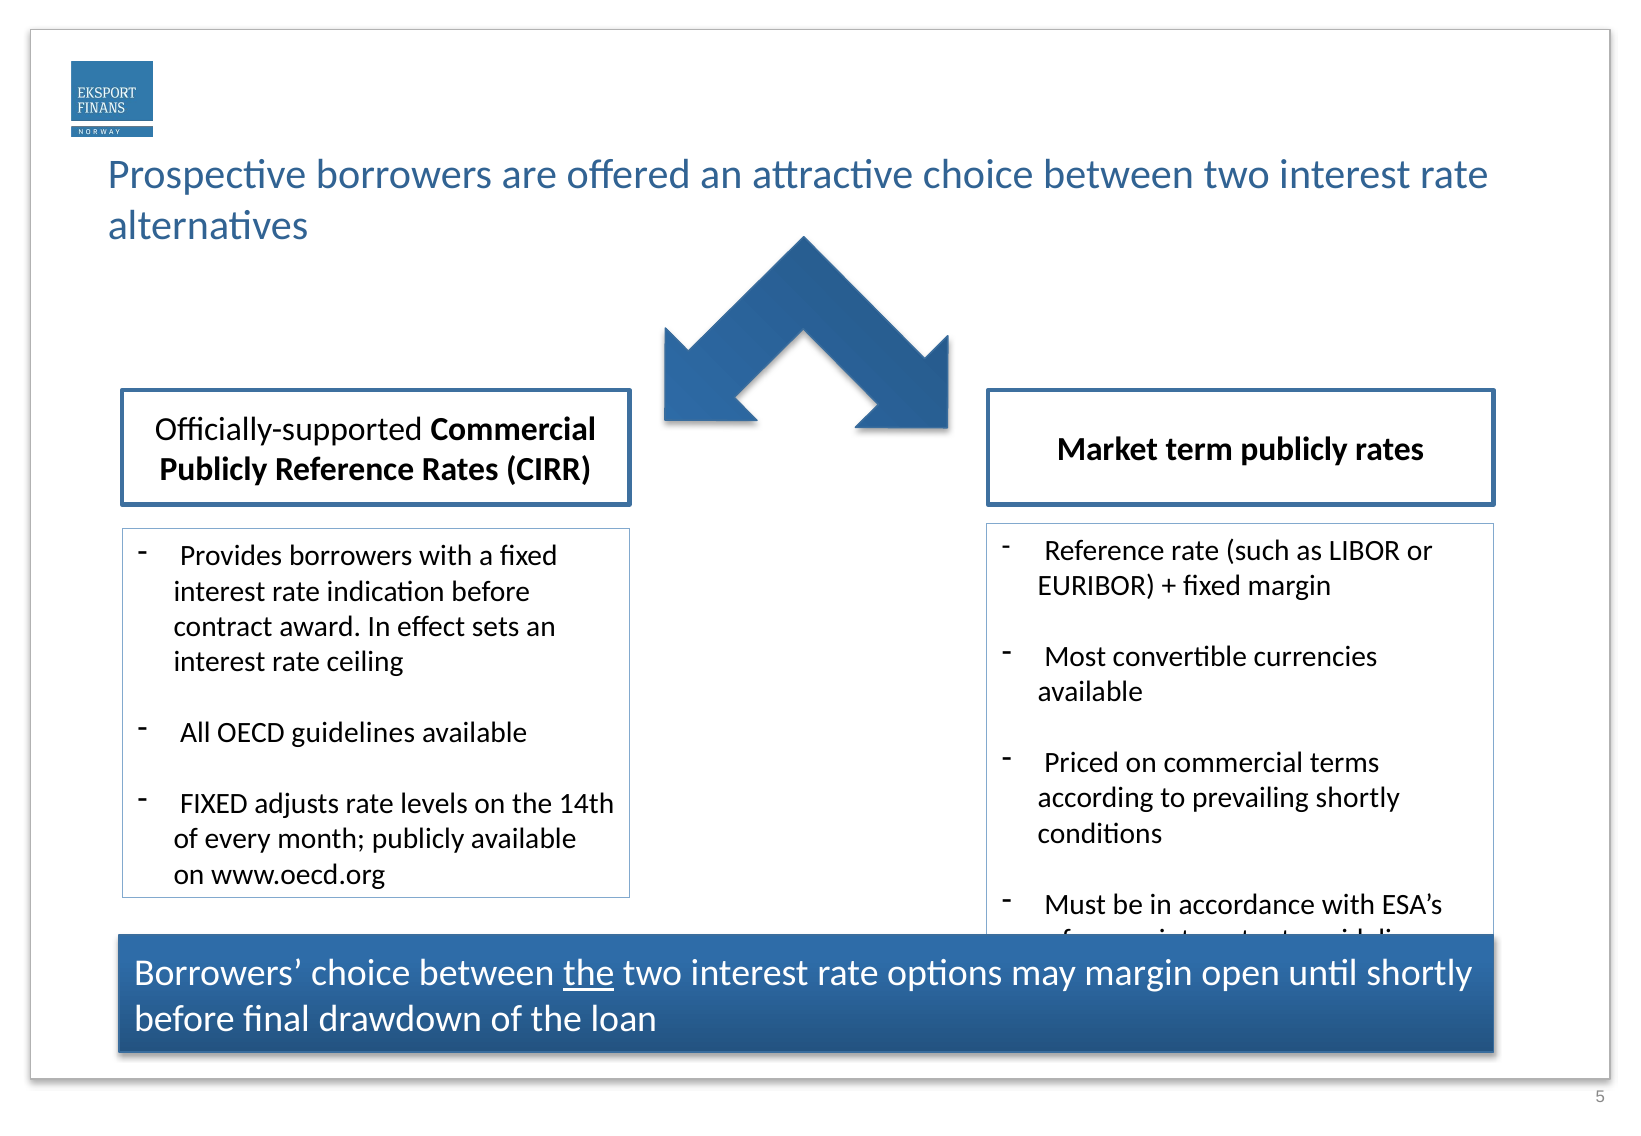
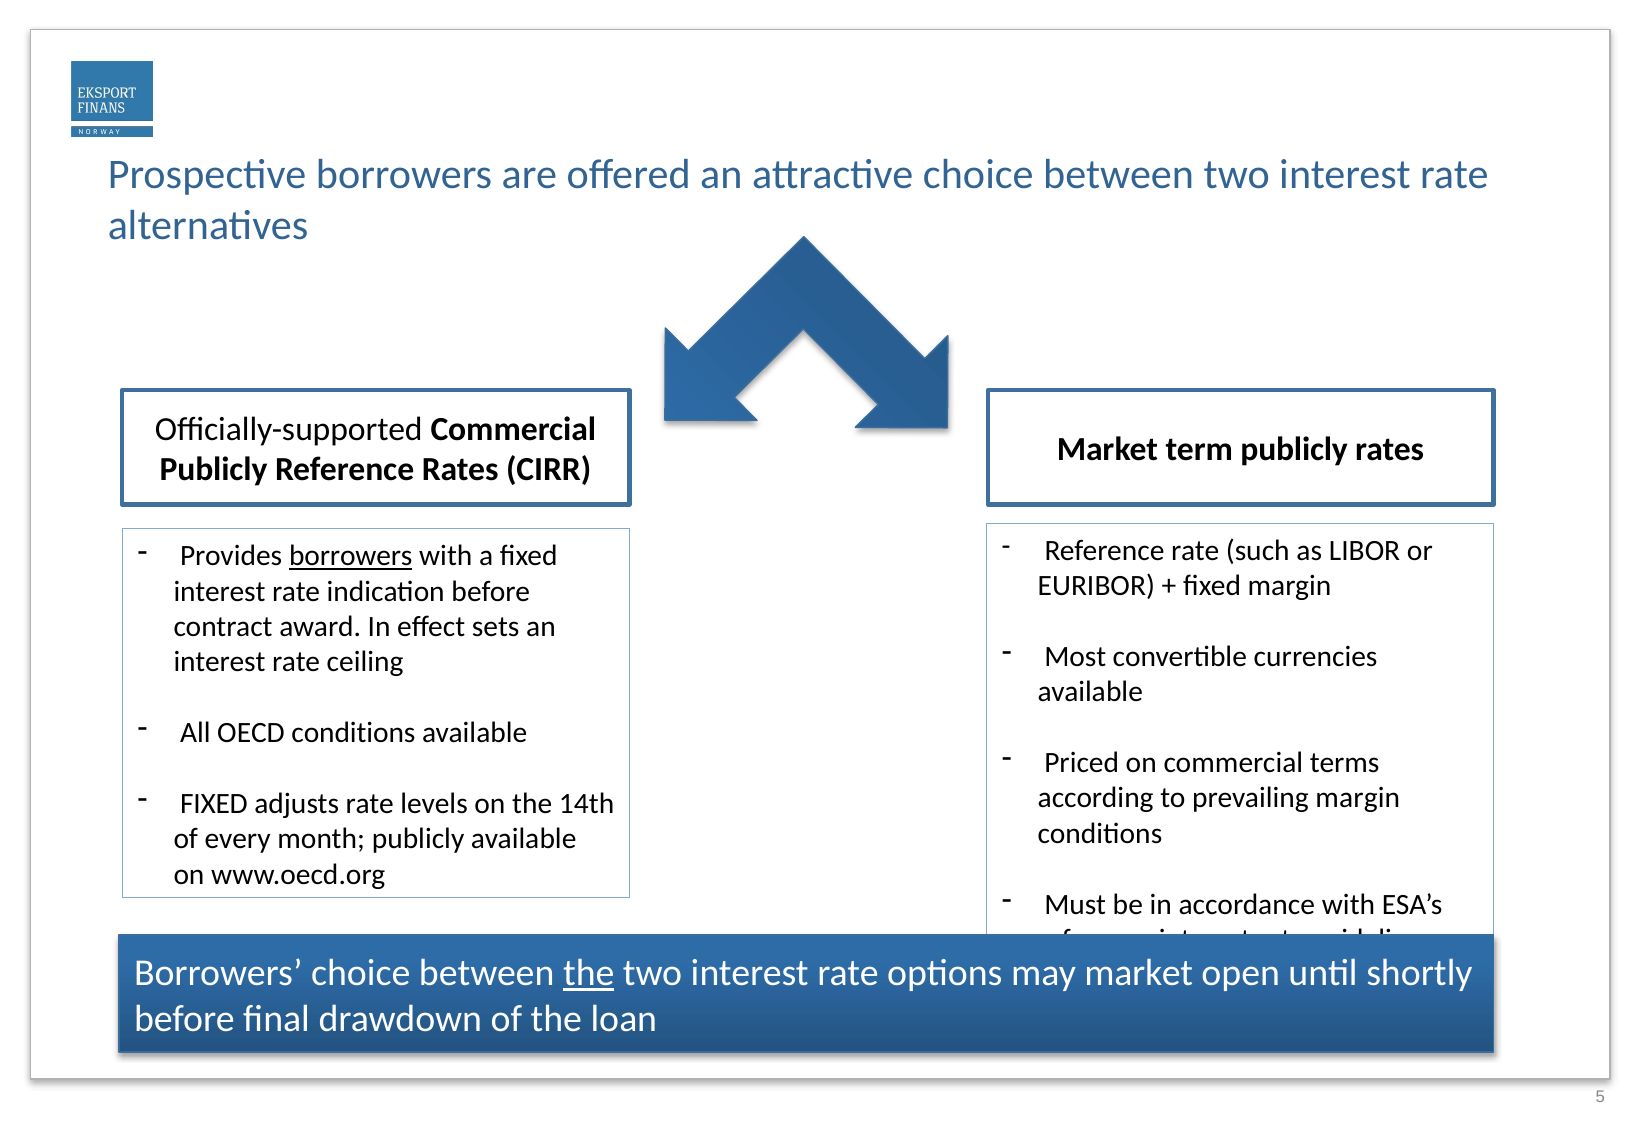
borrowers underline: none -> present (351, 556)
OECD guidelines: guidelines -> conditions (353, 733)
prevailing shortly: shortly -> margin (1358, 799)
may margin: margin -> market (1139, 974)
